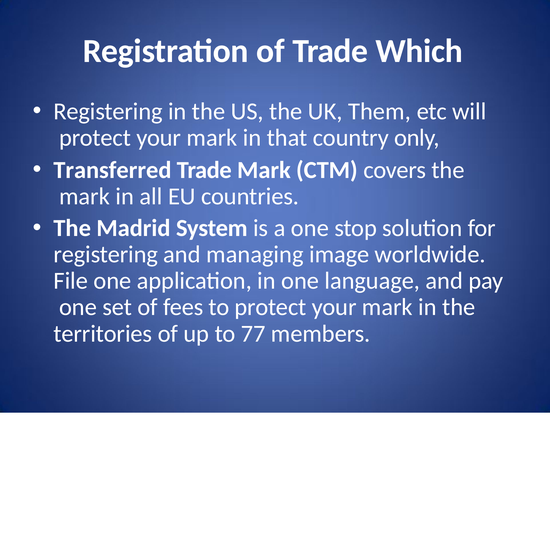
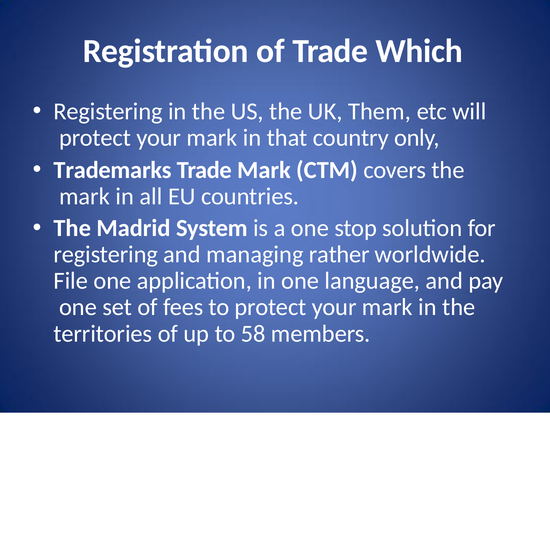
Transferred: Transferred -> Trademarks (113, 170)
image: image -> rather (339, 254)
77: 77 -> 58 (253, 334)
